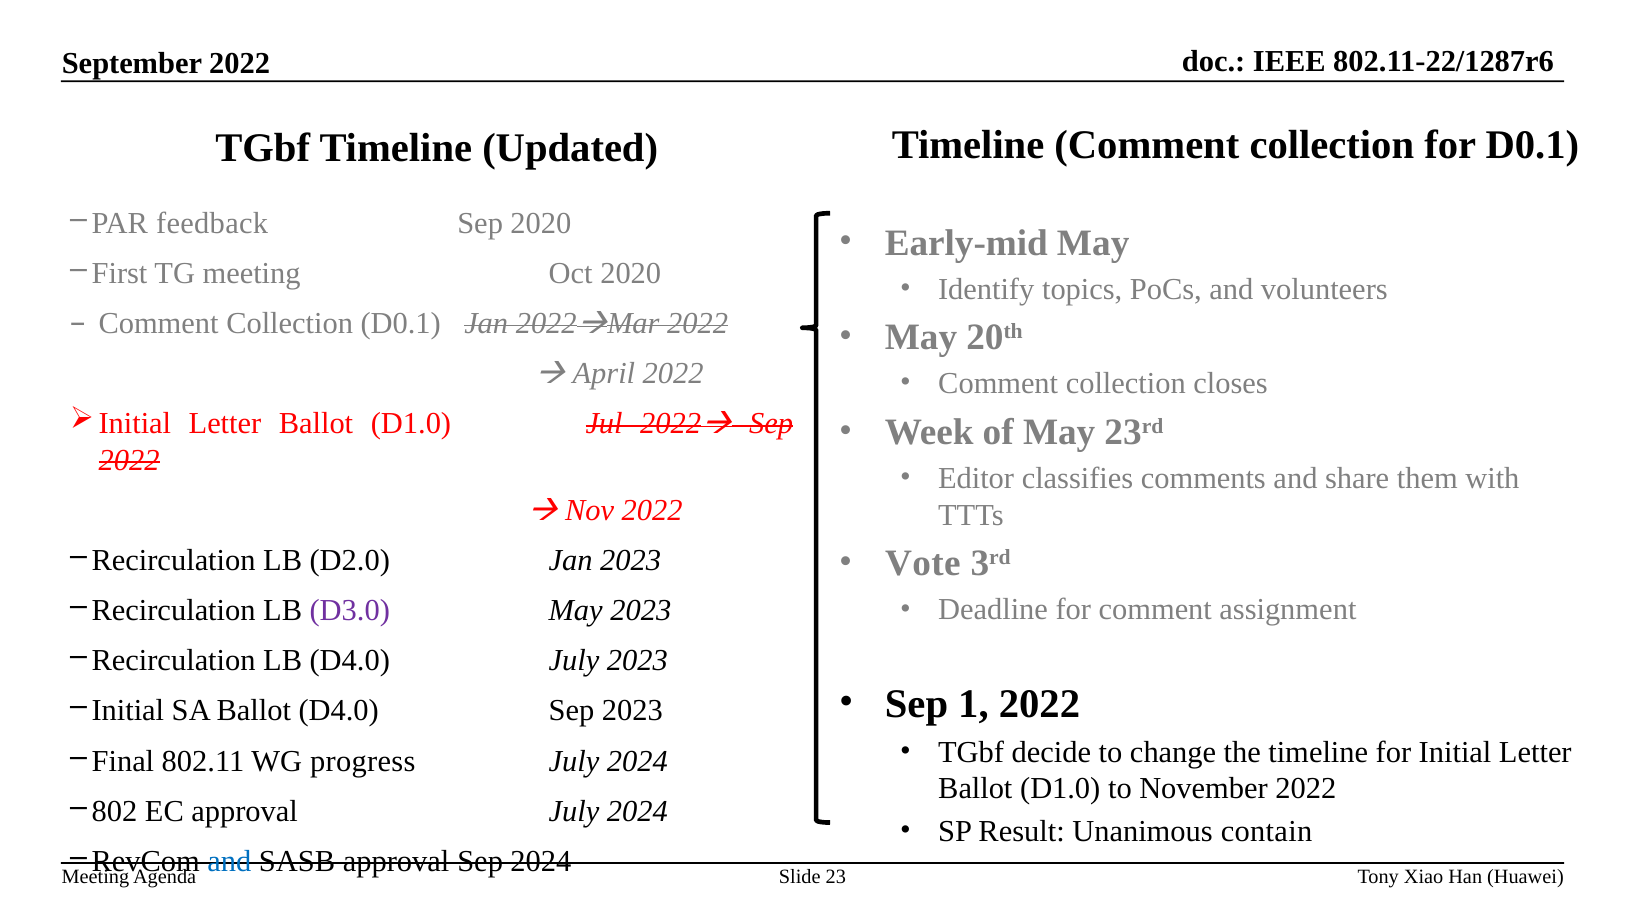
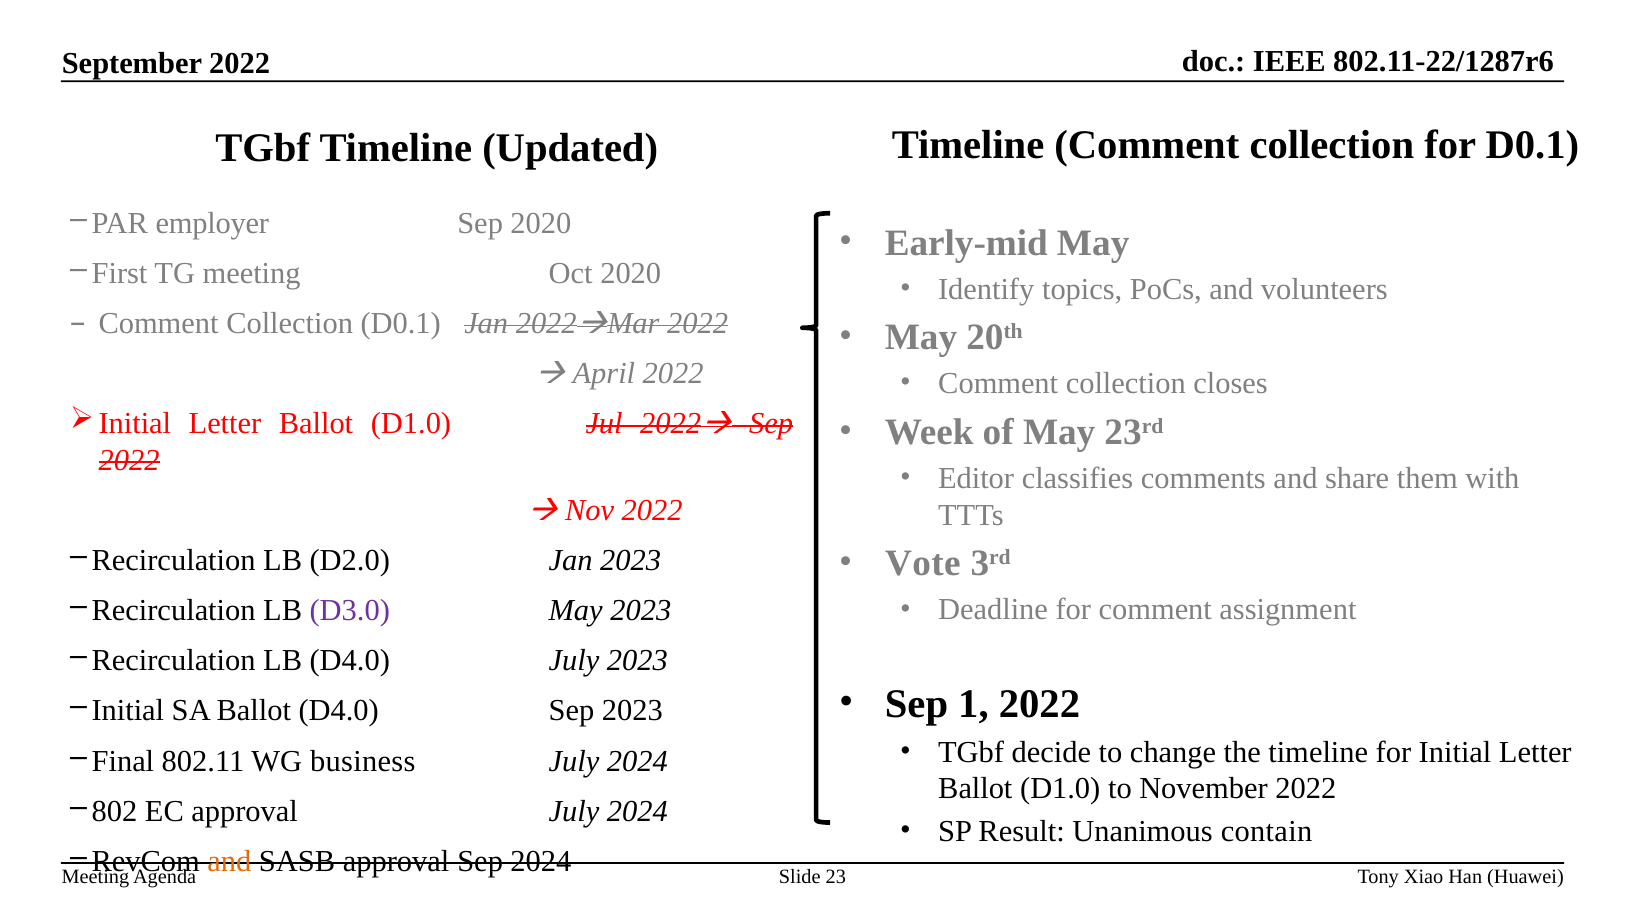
feedback: feedback -> employer (212, 223)
progress: progress -> business (363, 761)
and colour: blue -> orange (229, 861)
